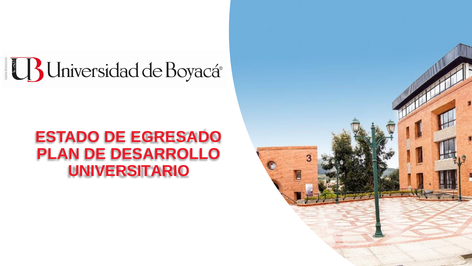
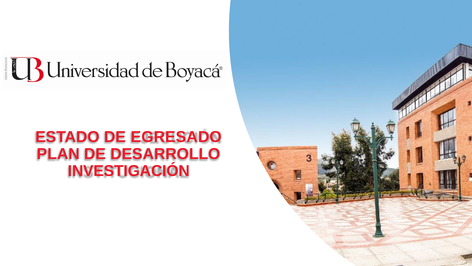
UNIVERSITARIO: UNIVERSITARIO -> INVESTIGACIÓN (129, 171)
